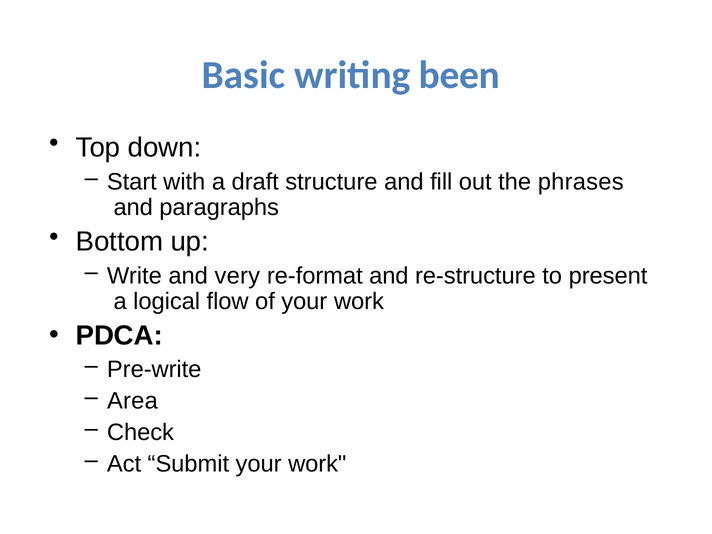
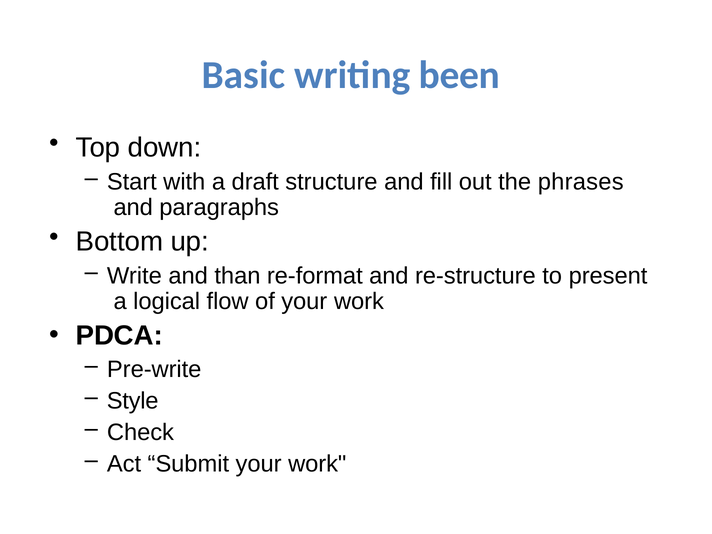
very: very -> than (237, 276)
Area: Area -> Style (133, 401)
